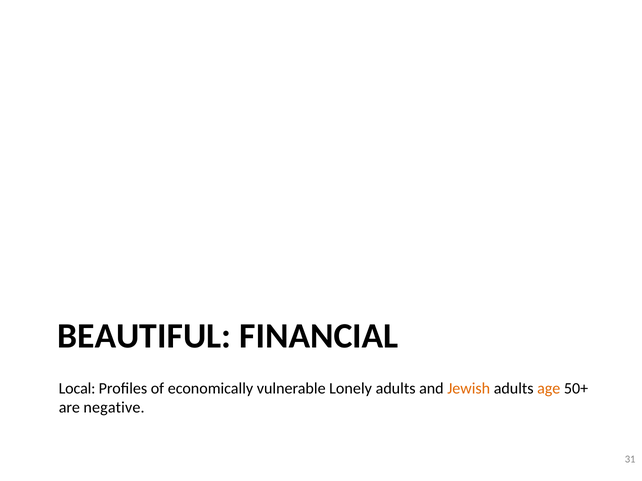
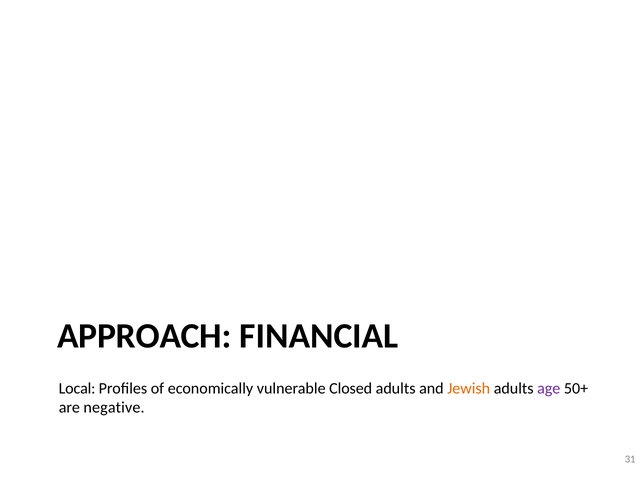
BEAUTIFUL: BEAUTIFUL -> APPROACH (144, 337)
Lonely: Lonely -> Closed (351, 389)
age colour: orange -> purple (549, 389)
